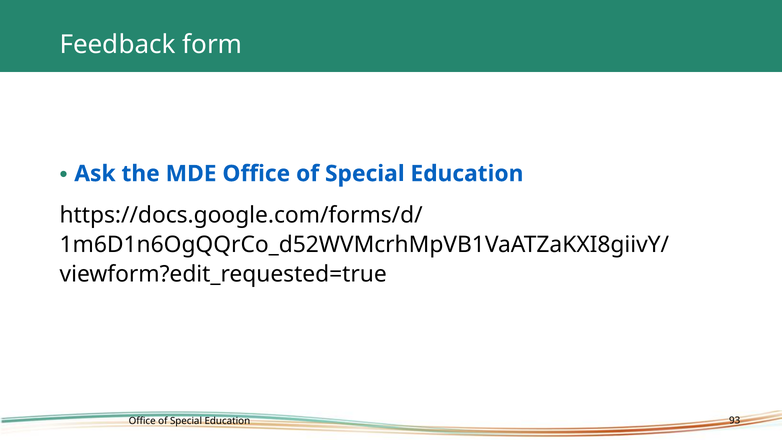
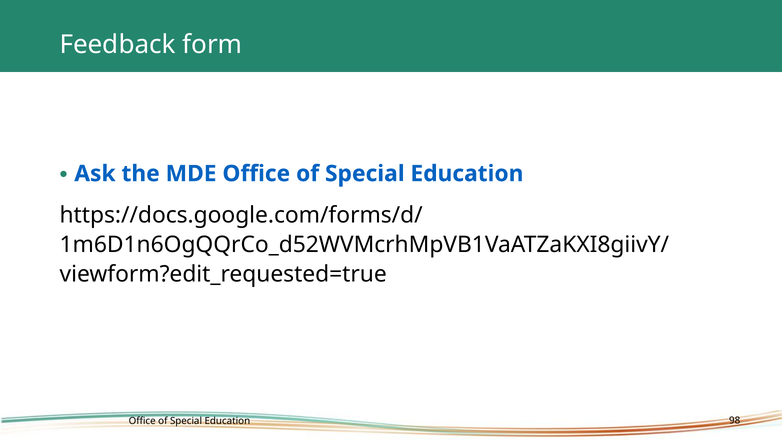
93: 93 -> 98 (735, 420)
